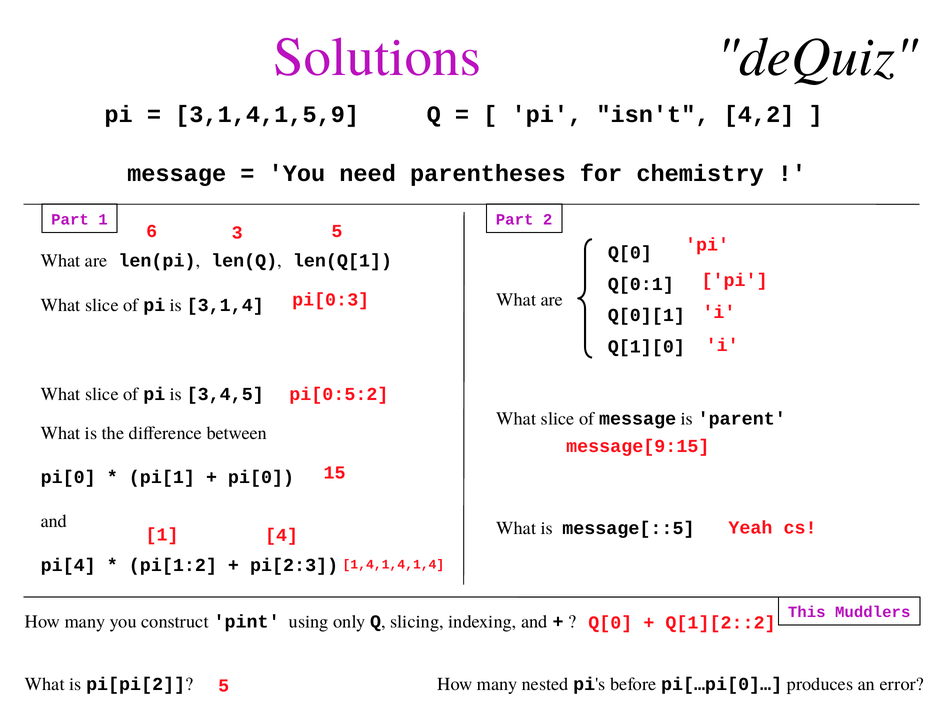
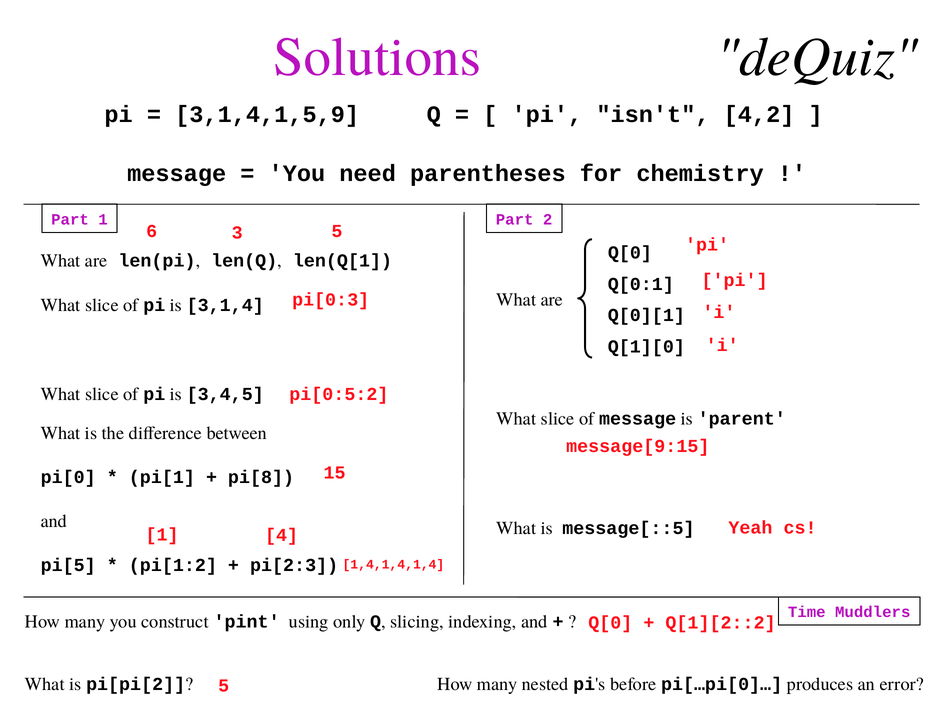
pi[0: pi[0 -> pi[8 (261, 477)
pi[4: pi[4 -> pi[5 (68, 566)
This: This -> Time (807, 612)
